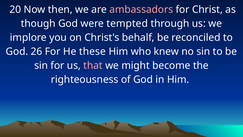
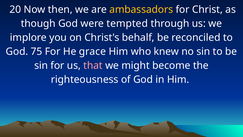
ambassadors colour: pink -> yellow (141, 9)
26: 26 -> 75 (37, 51)
these: these -> grace (92, 51)
